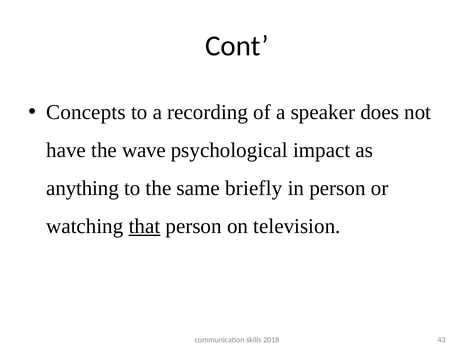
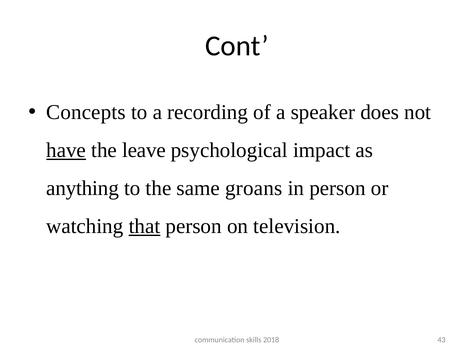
have underline: none -> present (66, 150)
wave: wave -> leave (144, 150)
briefly: briefly -> groans (254, 188)
